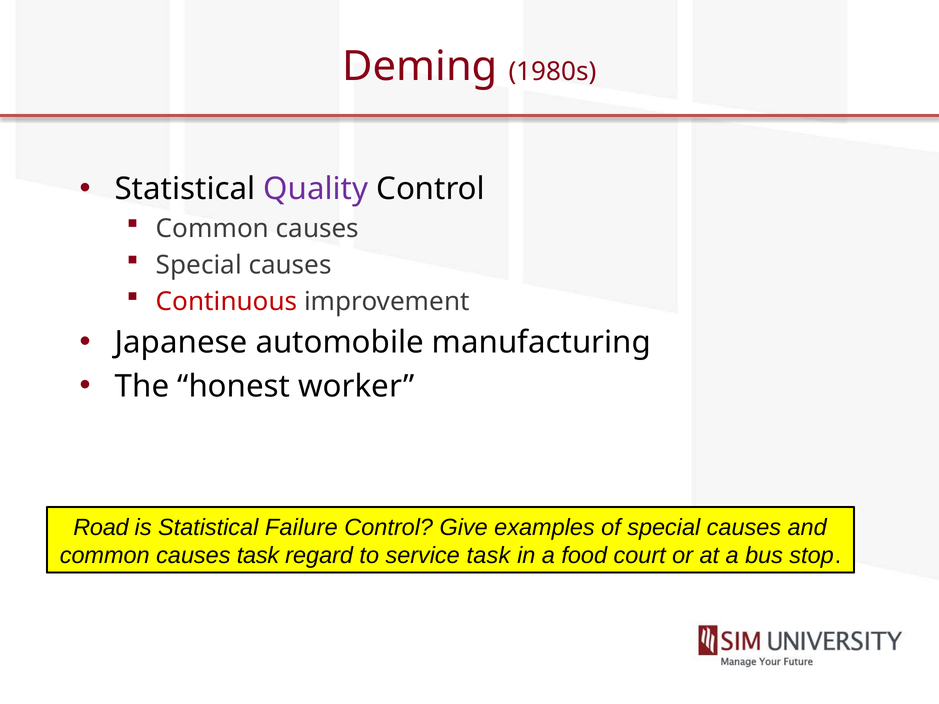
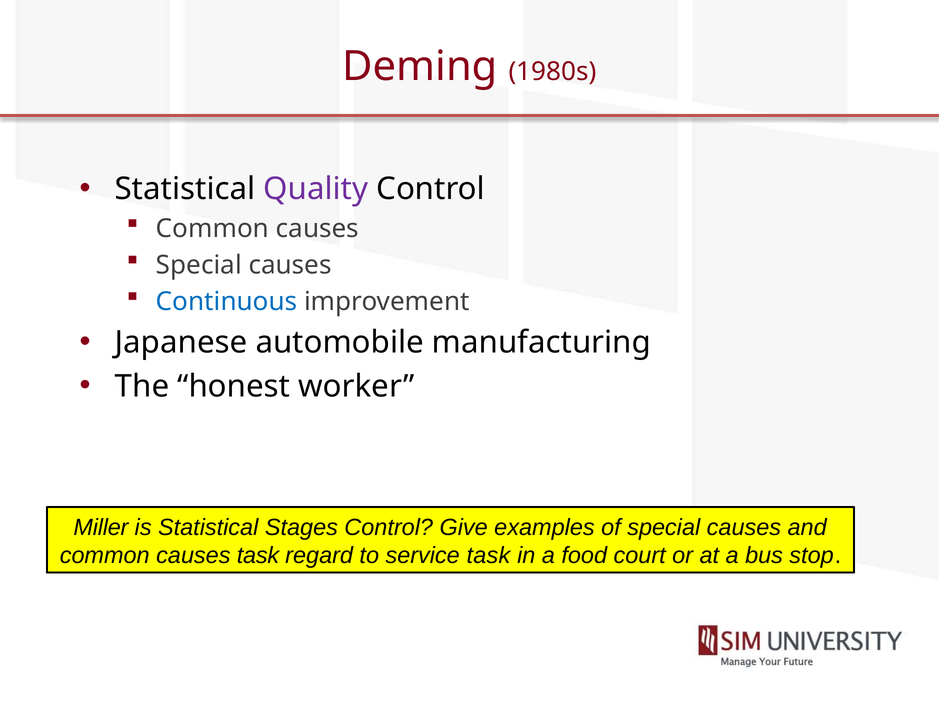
Continuous colour: red -> blue (227, 302)
Road: Road -> Miller (101, 528)
Failure: Failure -> Stages (301, 528)
